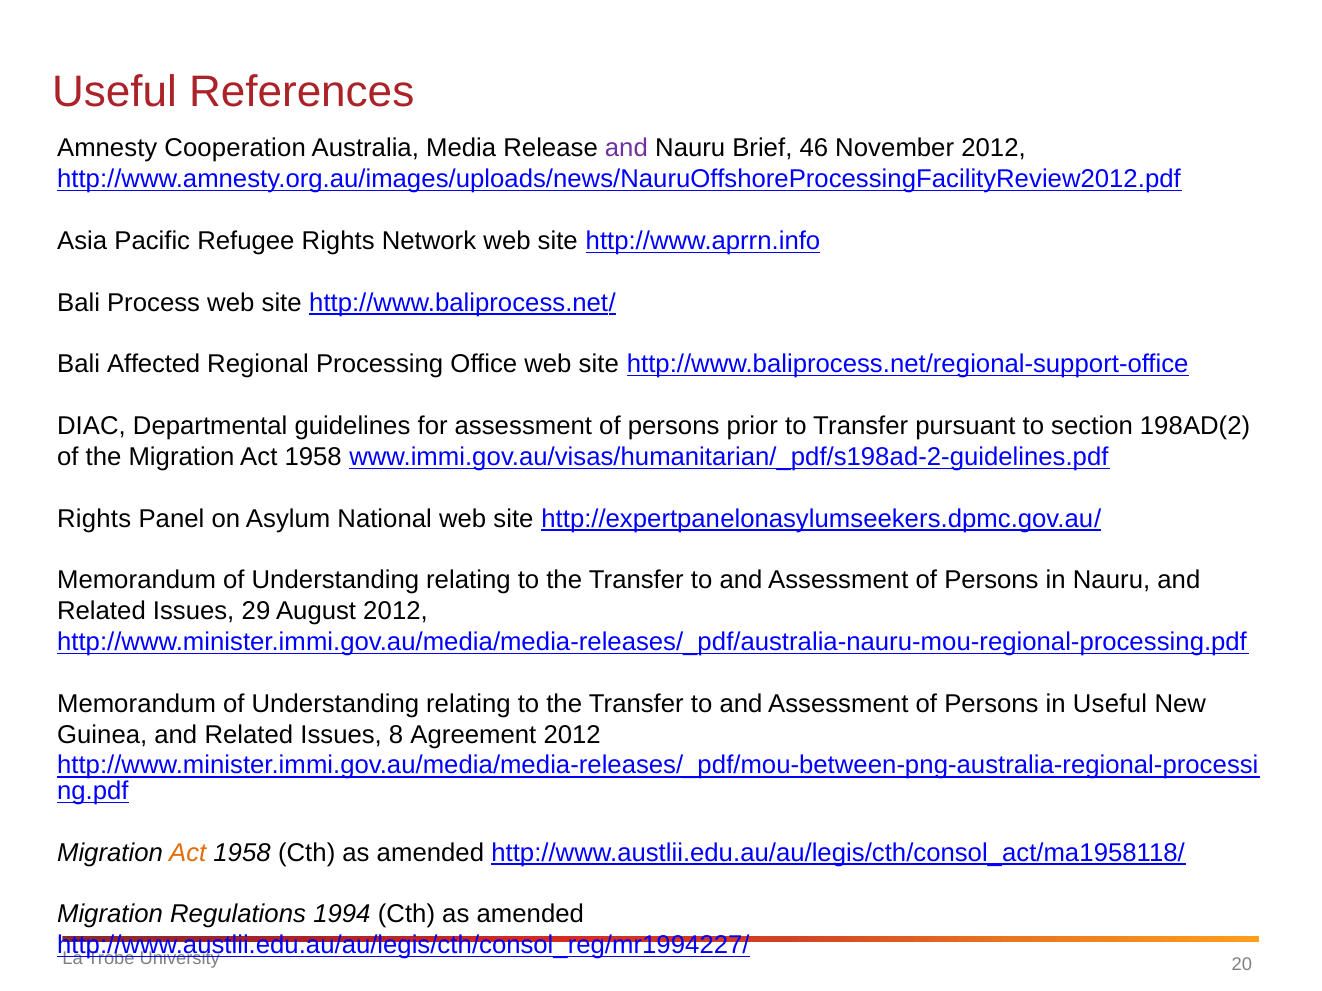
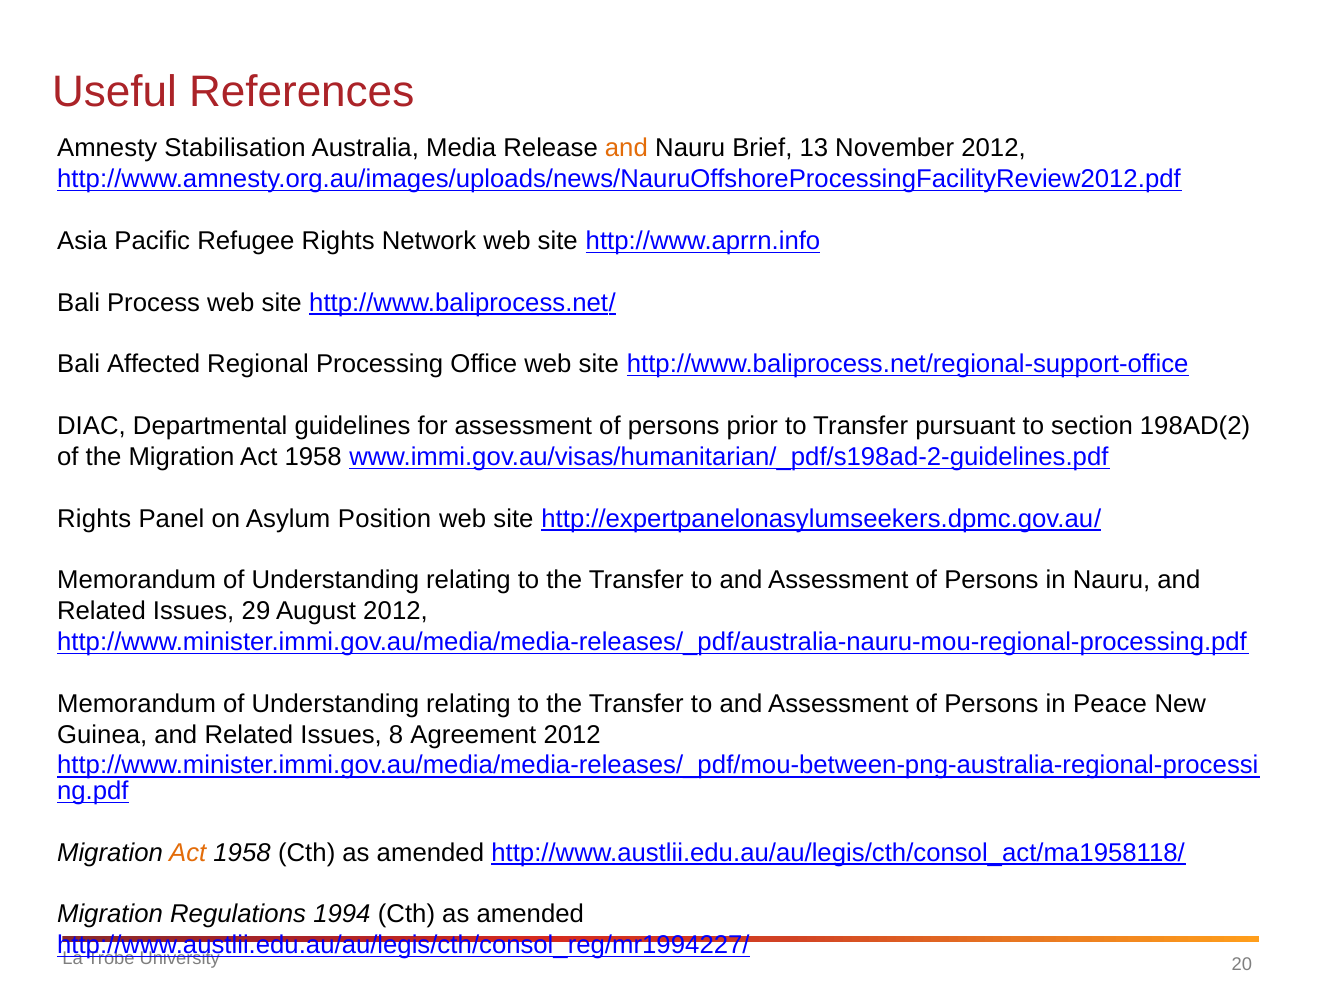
Cooperation: Cooperation -> Stabilisation (235, 148)
and colour: purple -> orange (626, 148)
46: 46 -> 13 (814, 148)
National: National -> Position (385, 519)
in Useful: Useful -> Peace (1110, 704)
